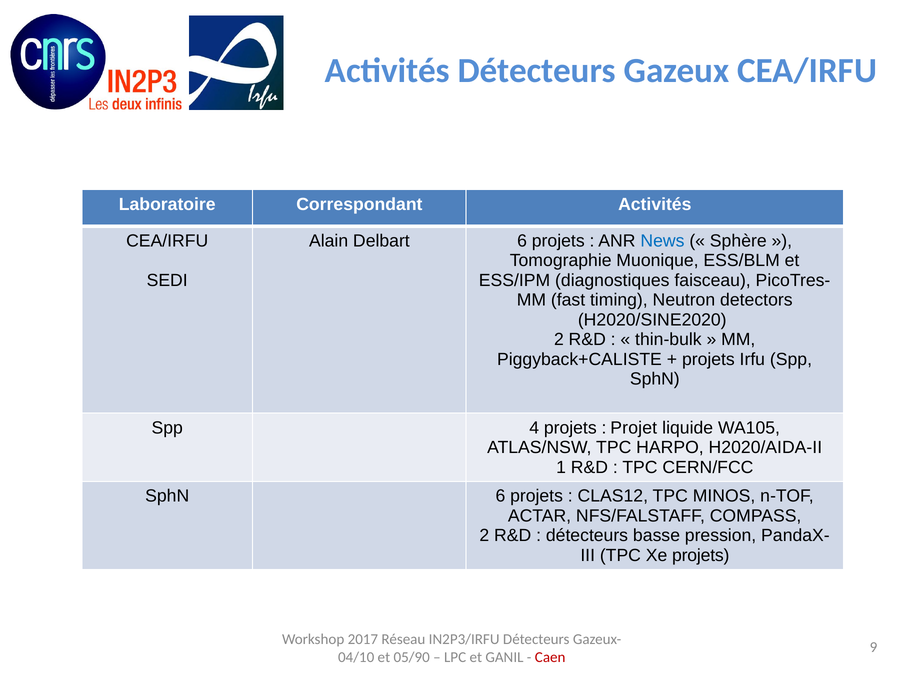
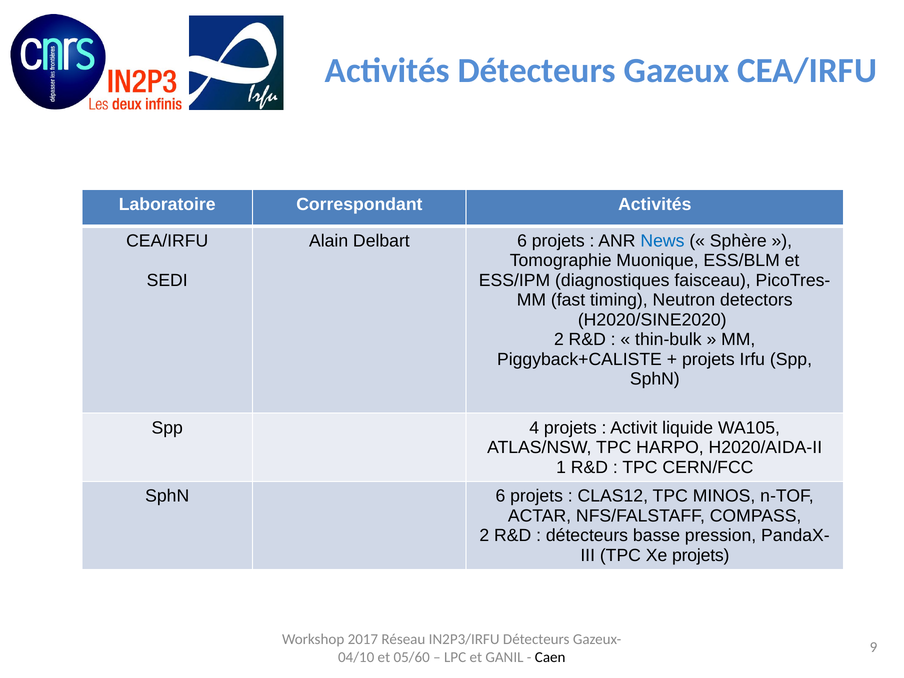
Projet: Projet -> Activit (634, 428)
05/90: 05/90 -> 05/60 (412, 658)
Caen colour: red -> black (550, 658)
